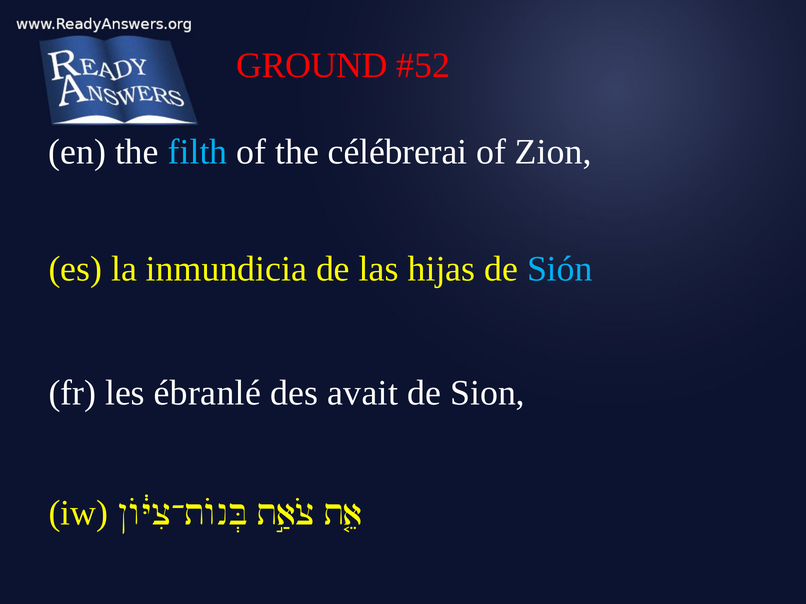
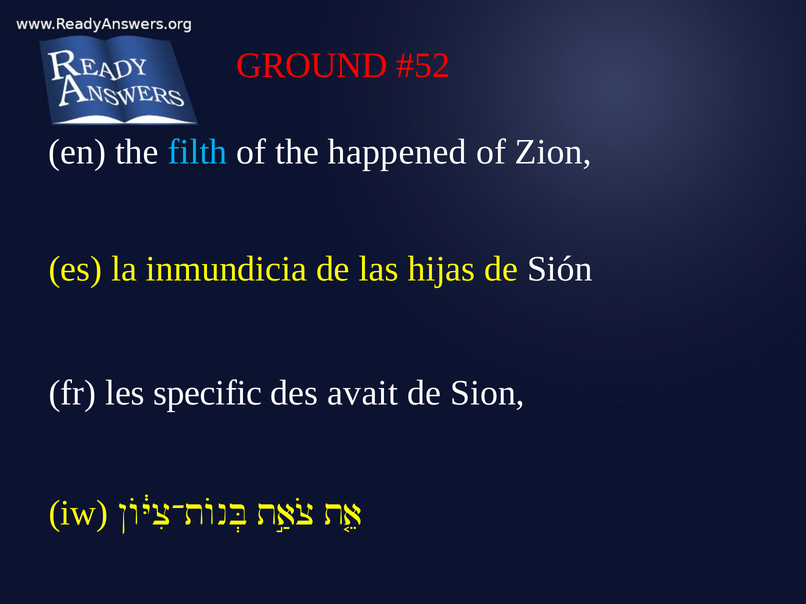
célébrerai: célébrerai -> happened (397, 152)
Sión colour: light blue -> white (560, 269)
ébranlé: ébranlé -> specific (208, 393)
